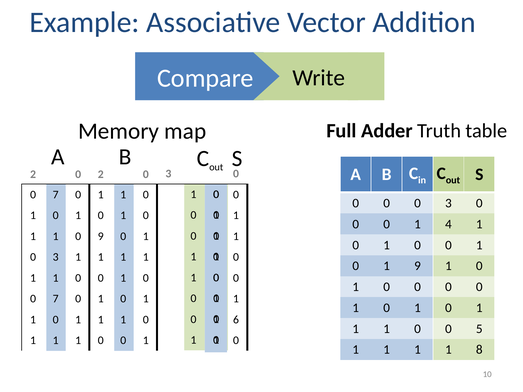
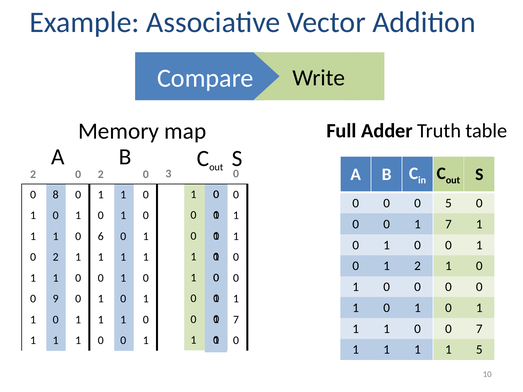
7: 7 -> 8 (56, 195)
0 0 3: 3 -> 5 (448, 203)
1 4: 4 -> 7 (448, 224)
0 9: 9 -> 6 (101, 236)
3: 3 -> 2 (56, 257)
1 9: 9 -> 2 (417, 266)
7: 7 -> 9 (56, 299)
1 0 6: 6 -> 7 (236, 320)
0 0 5: 5 -> 7 (479, 329)
1 8: 8 -> 5 (479, 350)
